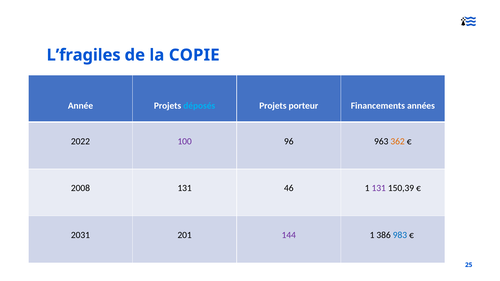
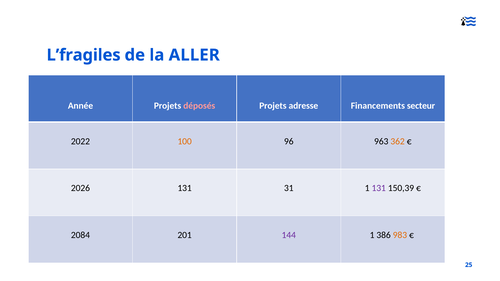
COPIE: COPIE -> ALLER (194, 55)
déposés colour: light blue -> pink (199, 106)
porteur: porteur -> adresse (303, 106)
années: années -> secteur (421, 106)
100 colour: purple -> orange (185, 141)
2008: 2008 -> 2026 (80, 188)
46: 46 -> 31 (289, 188)
2031: 2031 -> 2084 (80, 235)
983 colour: blue -> orange (400, 235)
